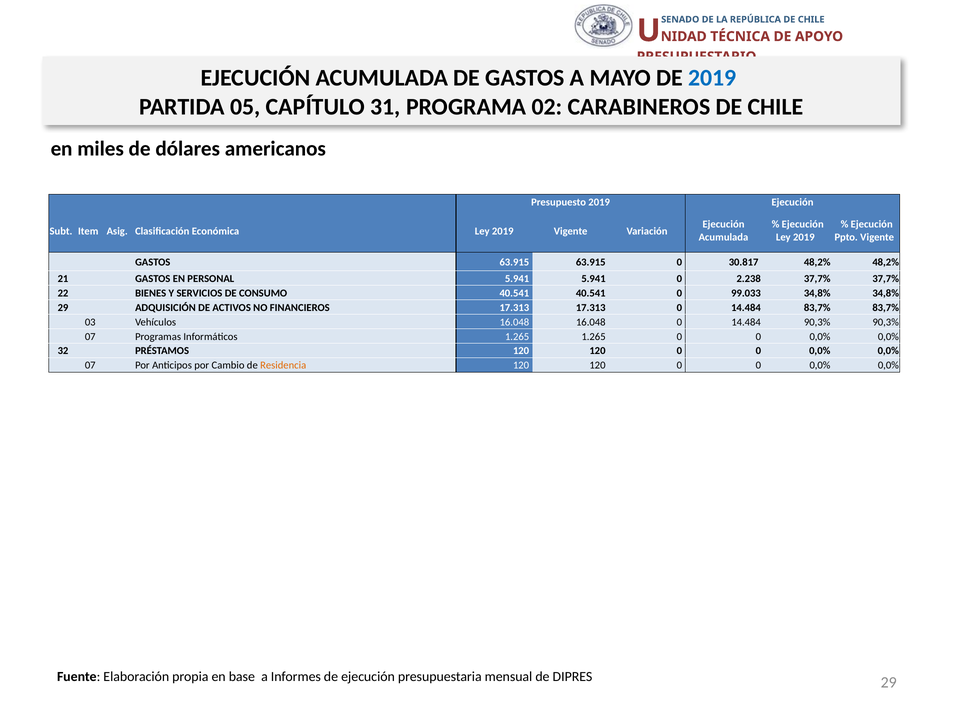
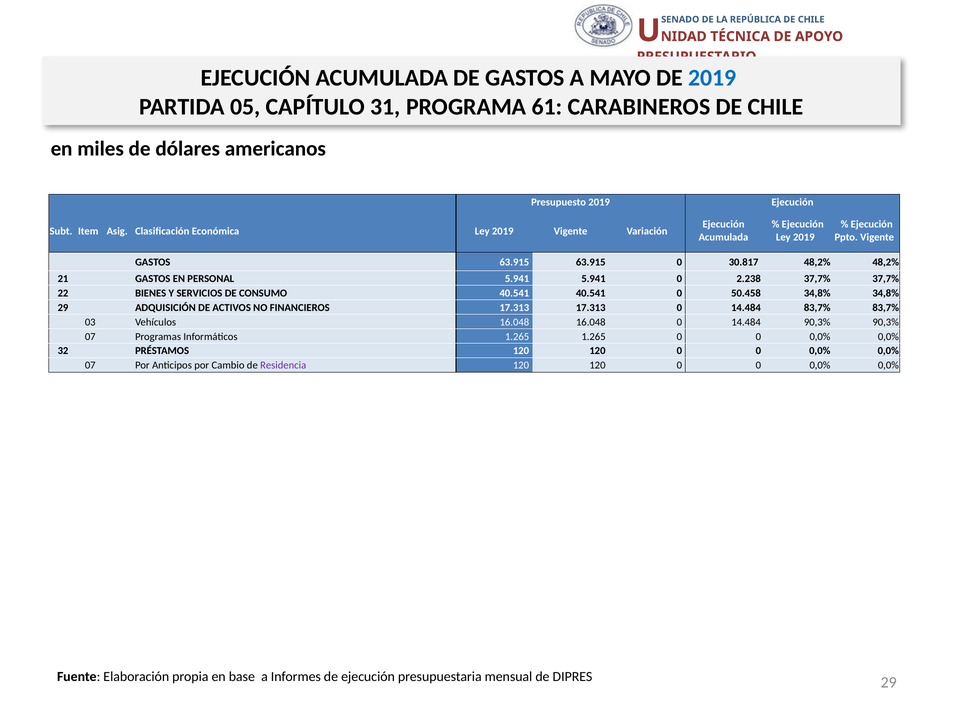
02: 02 -> 61 (547, 107)
99.033: 99.033 -> 50.458 (746, 293)
Residencia colour: orange -> purple (283, 366)
